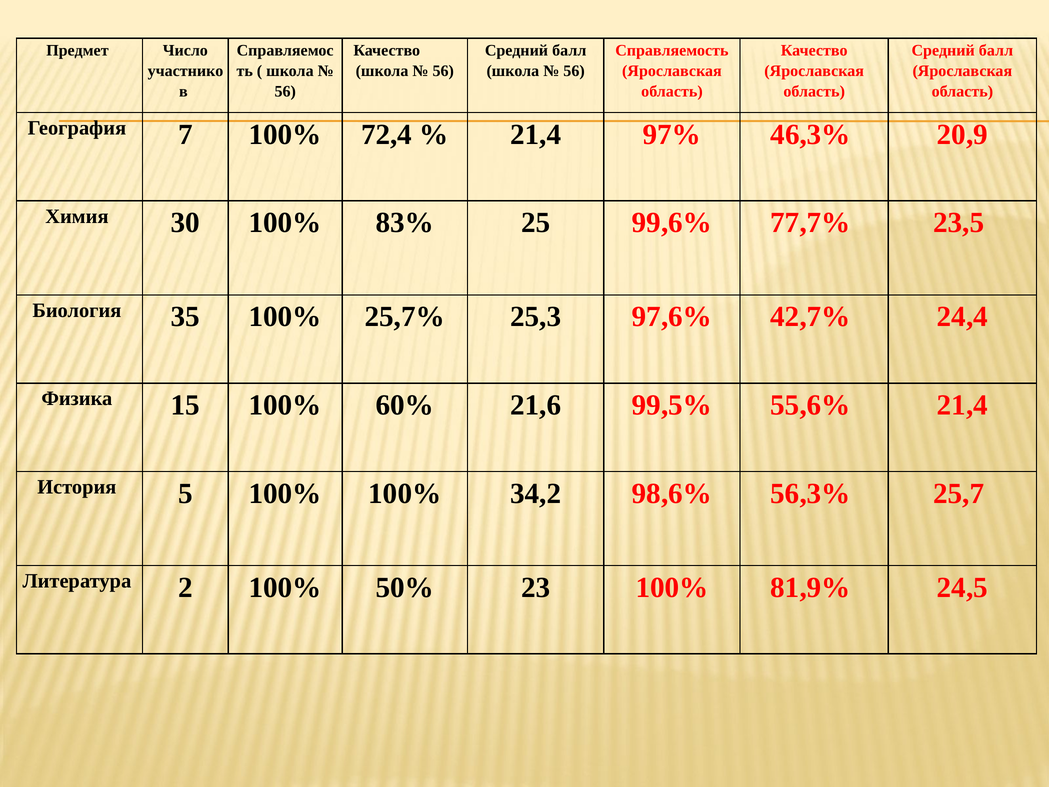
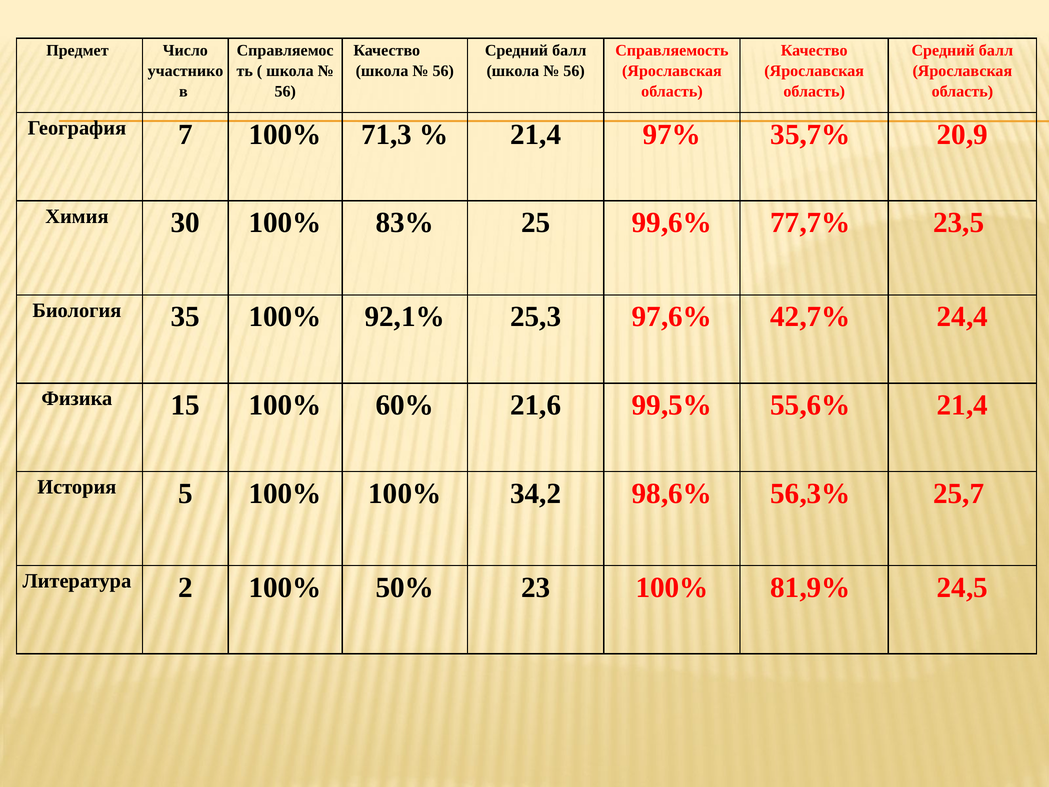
72,4: 72,4 -> 71,3 (387, 134)
46,3%: 46,3% -> 35,7% (811, 134)
25,7%: 25,7% -> 92,1% (405, 317)
